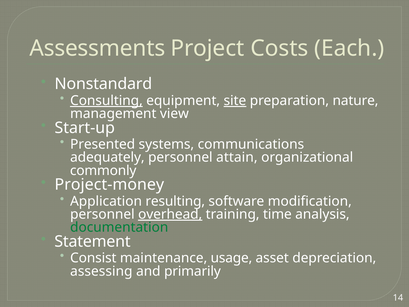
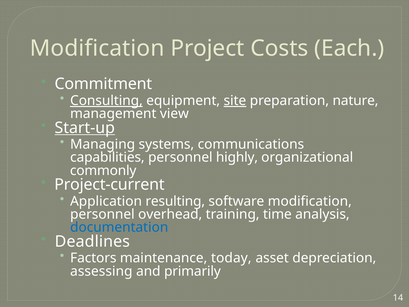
Assessments: Assessments -> Modification (97, 48)
Nonstandard: Nonstandard -> Commitment (103, 84)
Start-up underline: none -> present (85, 128)
Presented: Presented -> Managing (103, 144)
adequately: adequately -> capabilities (107, 157)
attain: attain -> highly (237, 157)
Project-money: Project-money -> Project-current (109, 185)
overhead underline: present -> none (170, 214)
documentation colour: green -> blue (119, 227)
Statement: Statement -> Deadlines (92, 241)
Consist: Consist -> Factors (93, 258)
usage: usage -> today (231, 258)
